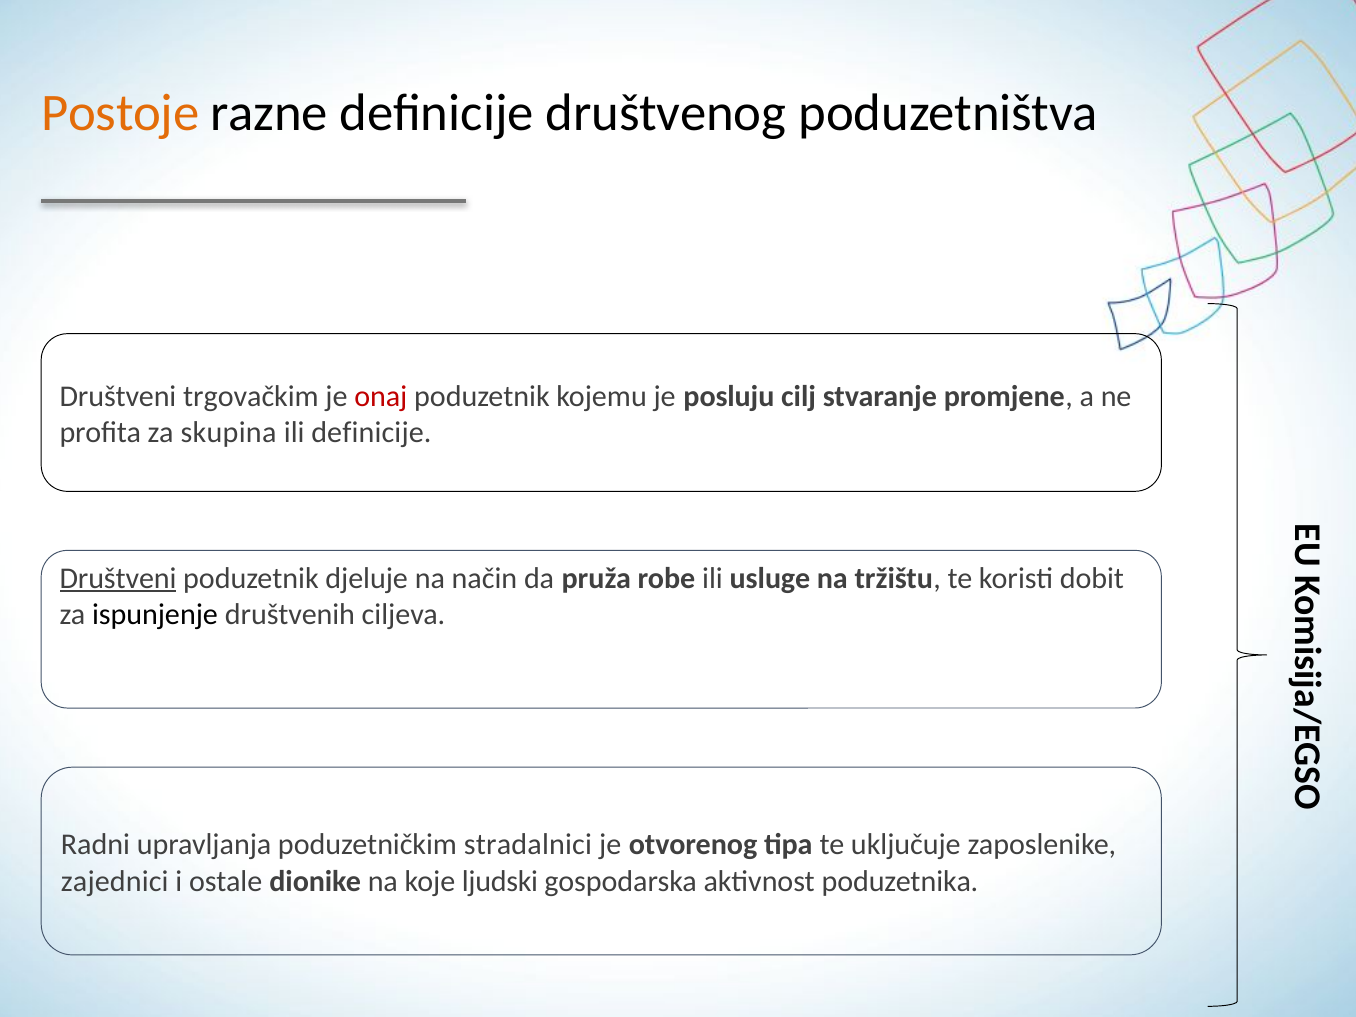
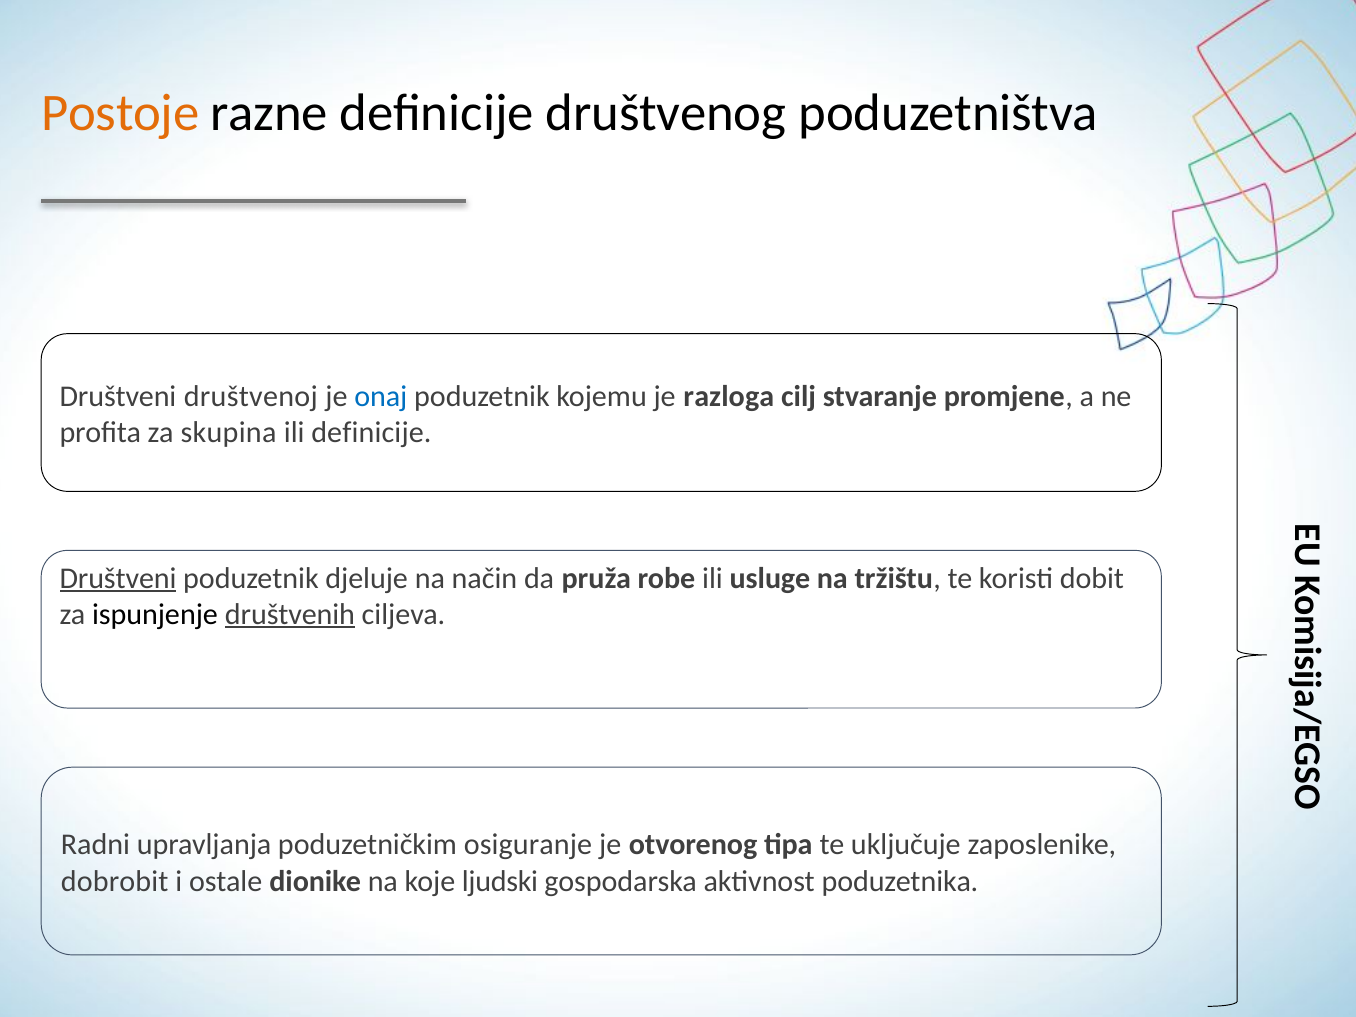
trgovačkim: trgovačkim -> društvenoj (251, 396)
onaj colour: red -> blue (381, 396)
posluju: posluju -> razloga (729, 396)
društvenih underline: none -> present (290, 614)
stradalnici: stradalnici -> osiguranje (528, 845)
zajednici: zajednici -> dobrobit (115, 881)
